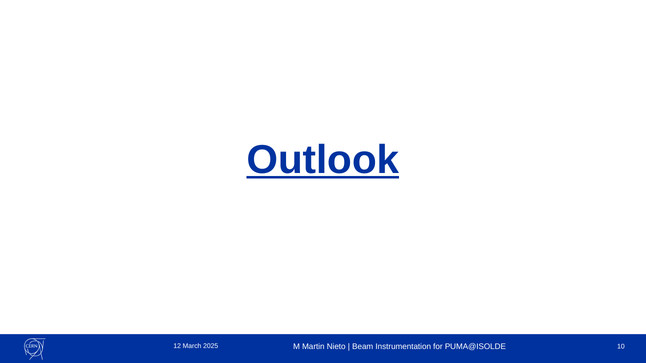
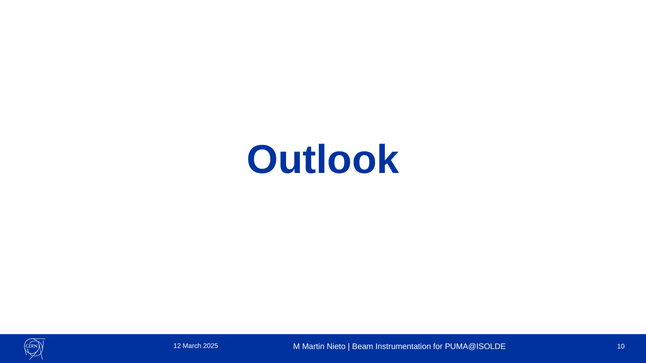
Outlook underline: present -> none (323, 160)
